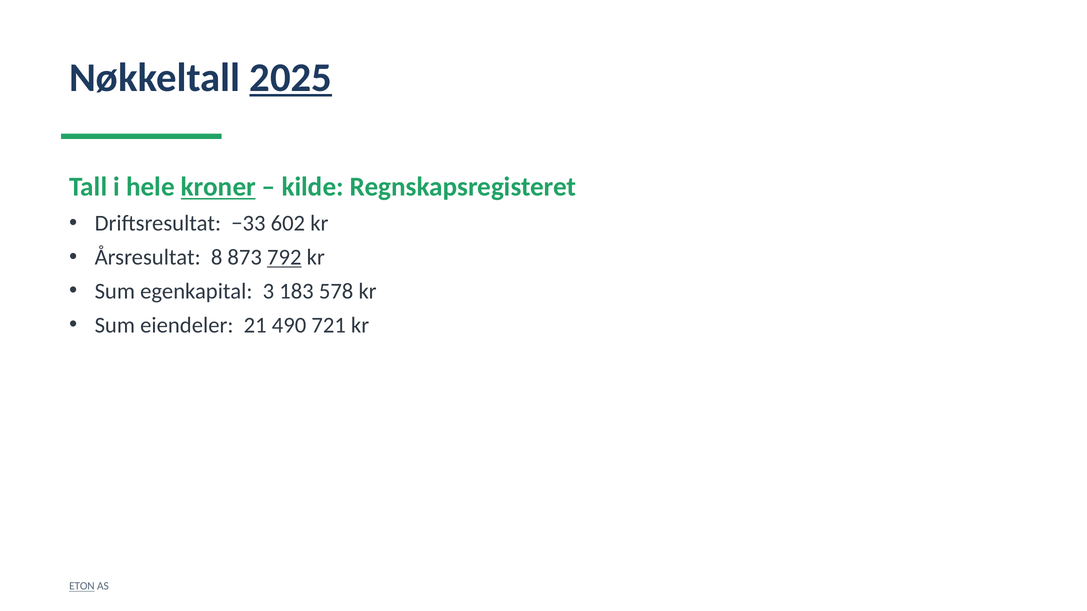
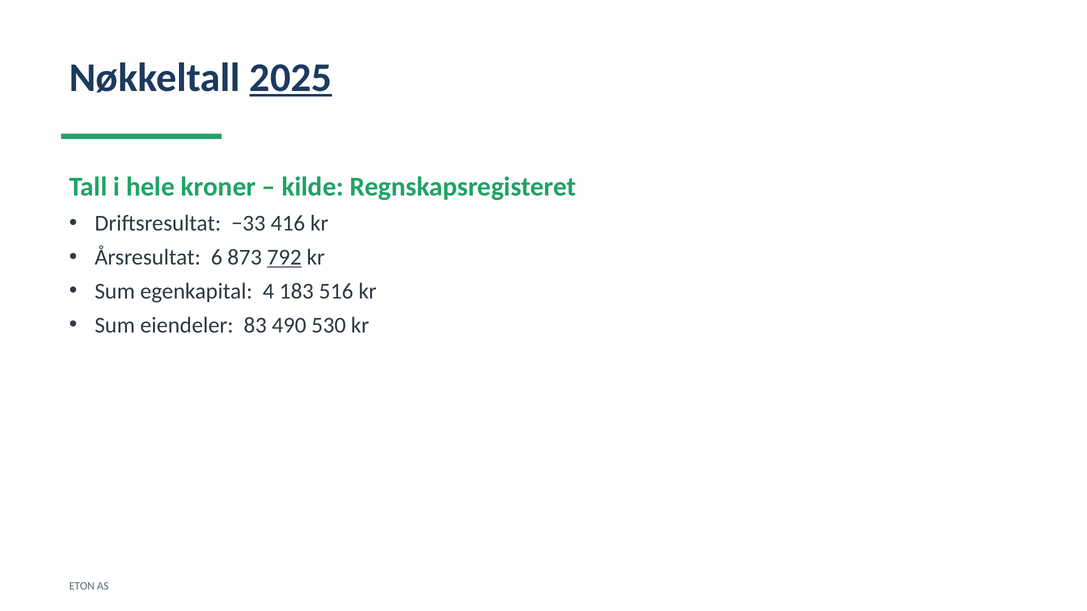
kroner underline: present -> none (218, 187)
602: 602 -> 416 (288, 224)
8: 8 -> 6 (217, 258)
3: 3 -> 4 (268, 291)
578: 578 -> 516 (336, 291)
21: 21 -> 83 (255, 325)
721: 721 -> 530 (329, 325)
ETON underline: present -> none (82, 587)
